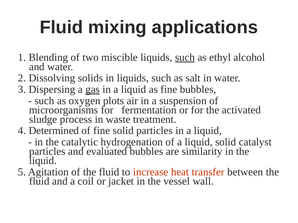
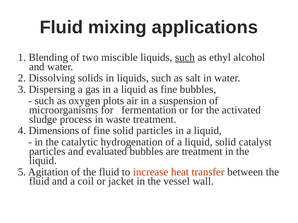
gas underline: present -> none (93, 90)
Determined: Determined -> Dimensions (54, 131)
are similarity: similarity -> treatment (202, 152)
